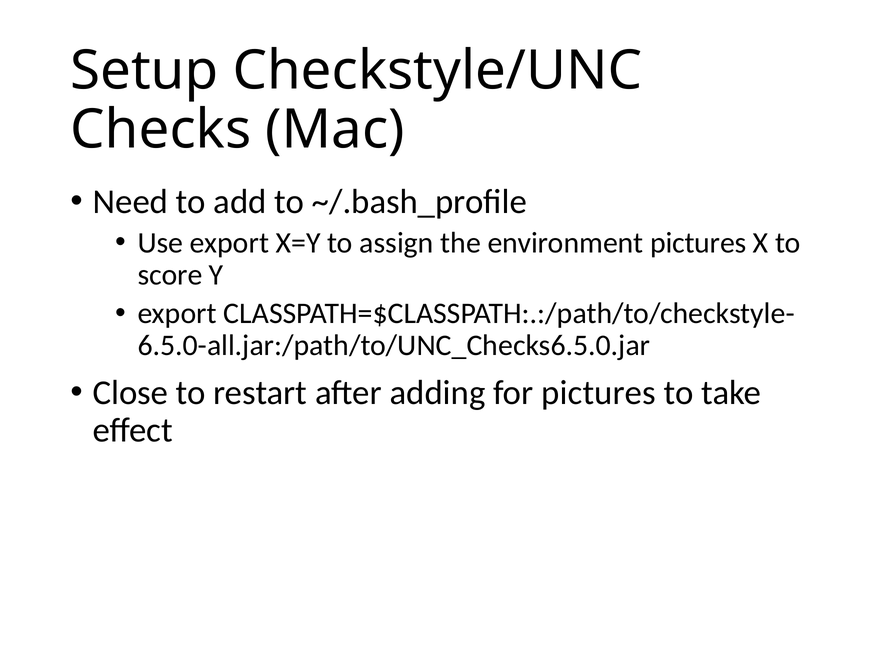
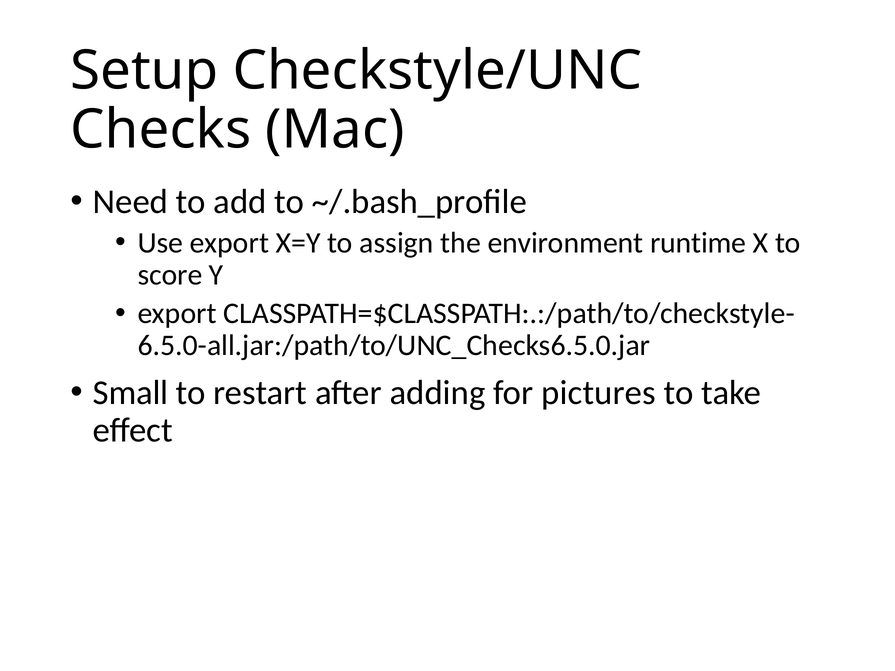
environment pictures: pictures -> runtime (698, 243)
Close: Close -> Small (131, 393)
